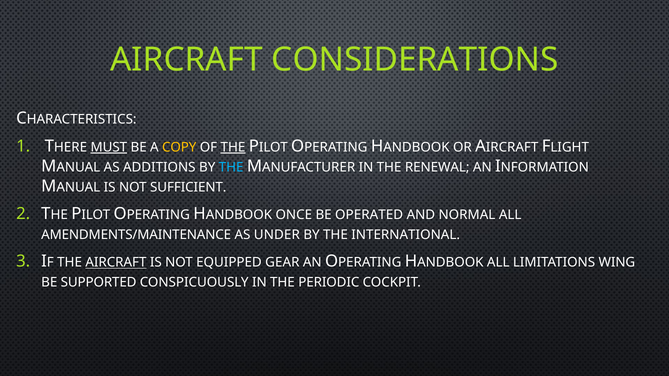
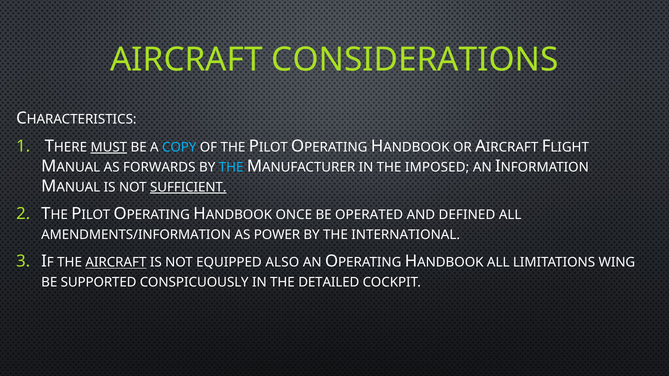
COPY colour: yellow -> light blue (179, 147)
THE underline: present -> none (233, 147)
ADDITIONS: ADDITIONS -> FORWARDS (159, 167)
RENEWAL: RENEWAL -> IMPOSED (437, 167)
SUFFICIENT underline: none -> present (188, 187)
NORMAL: NORMAL -> DEFINED (467, 215)
AMENDMENTS/MAINTENANCE: AMENDMENTS/MAINTENANCE -> AMENDMENTS/INFORMATION (136, 235)
UNDER: UNDER -> POWER (277, 235)
GEAR: GEAR -> ALSO (282, 263)
PERIODIC: PERIODIC -> DETAILED (329, 283)
